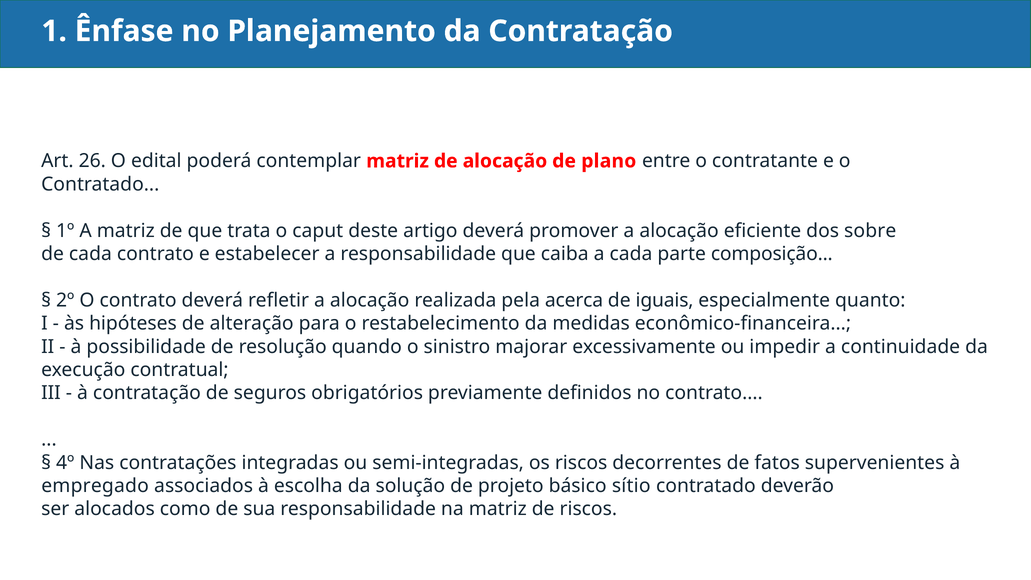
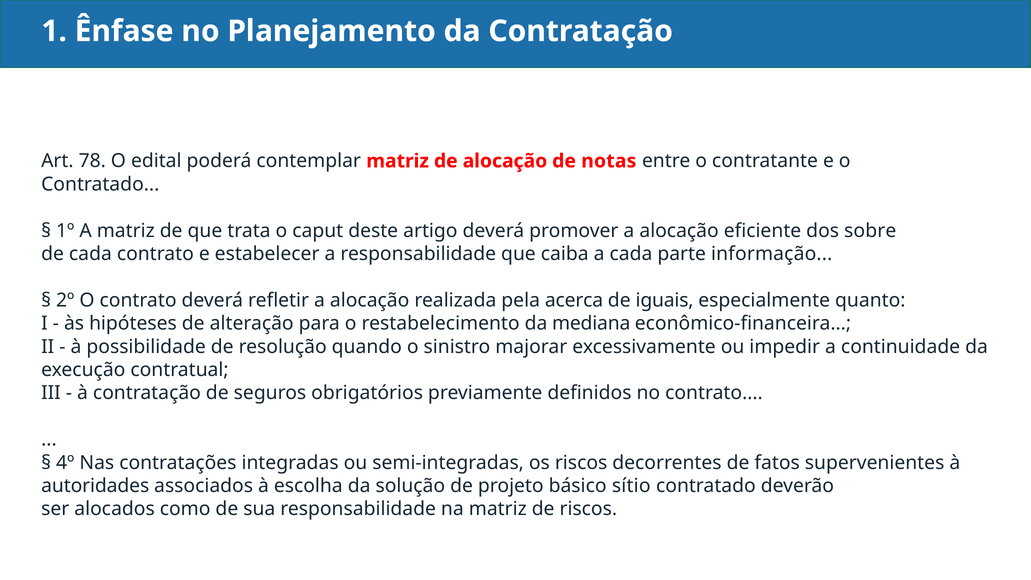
26: 26 -> 78 (92, 161)
plano: plano -> notas (609, 161)
composição: composição -> informação (772, 254)
medidas: medidas -> mediana (591, 323)
empregado: empregado -> autoridades (95, 486)
